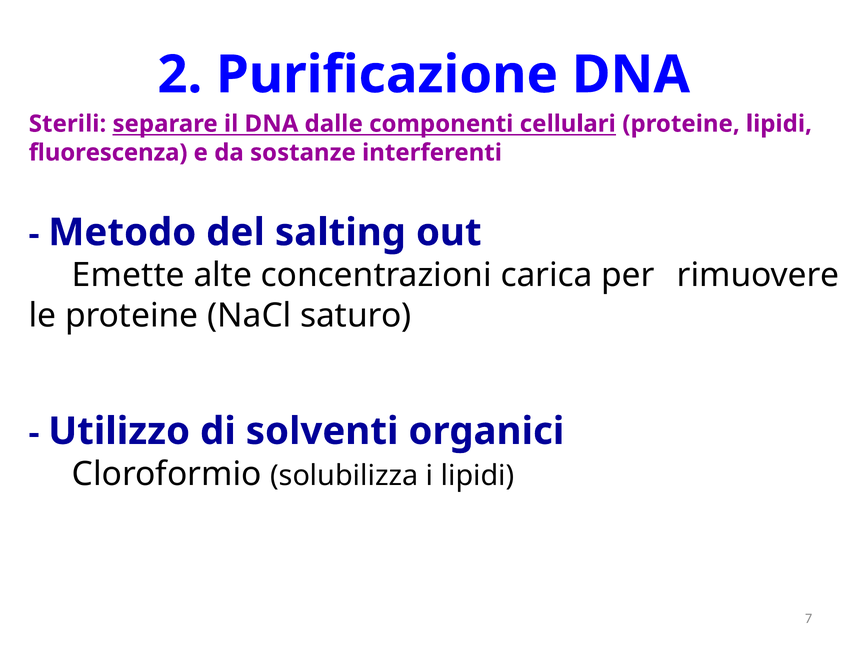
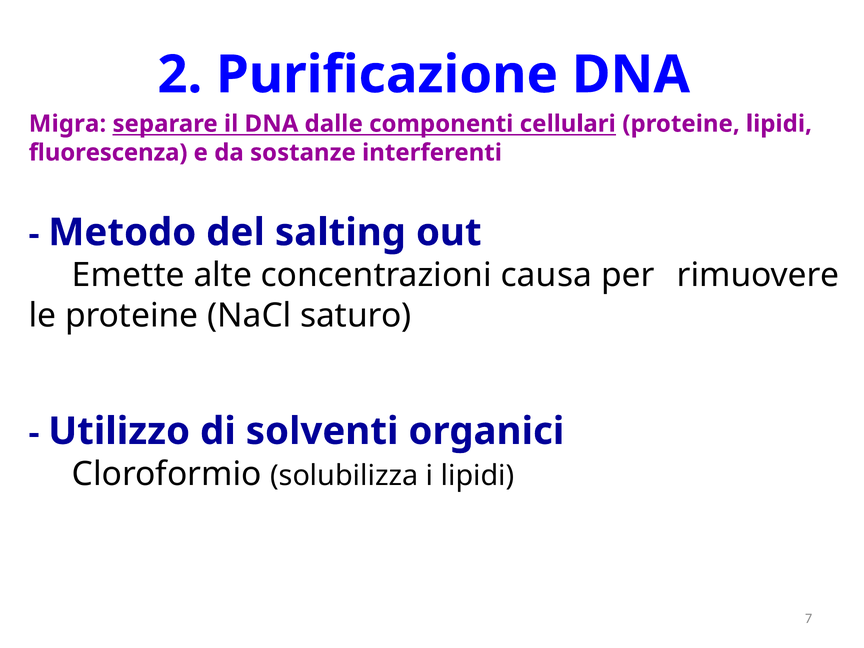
Sterili: Sterili -> Migra (67, 124)
carica: carica -> causa (546, 275)
